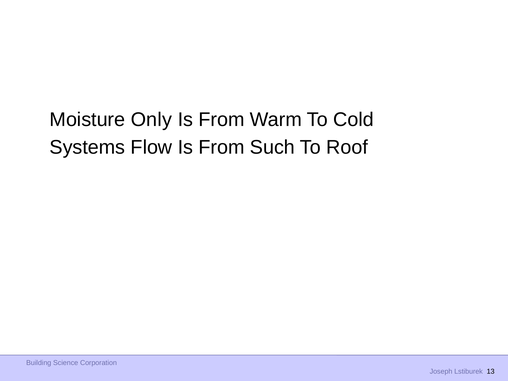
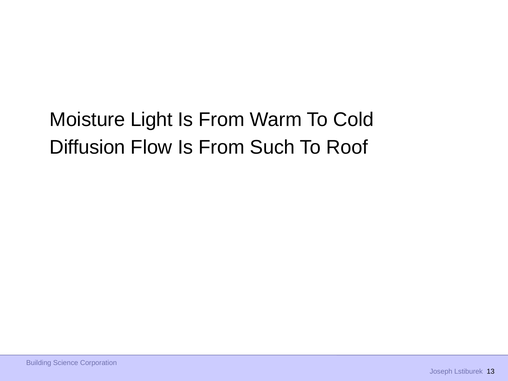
Only: Only -> Light (152, 120)
Systems: Systems -> Diffusion (87, 147)
